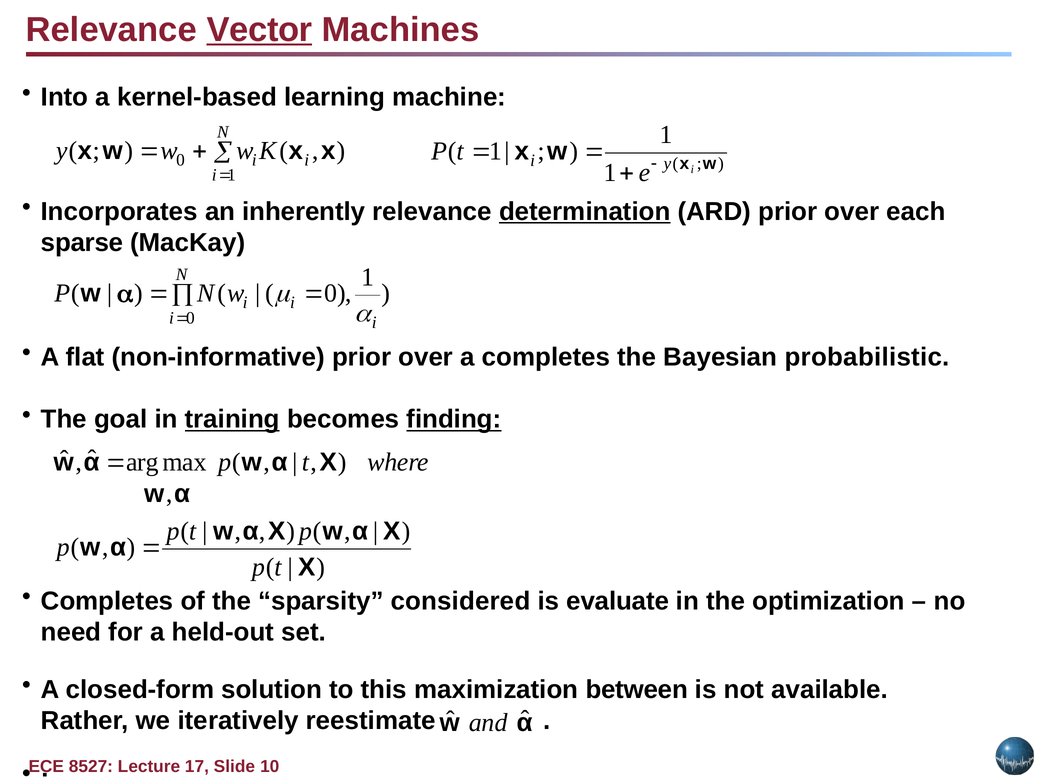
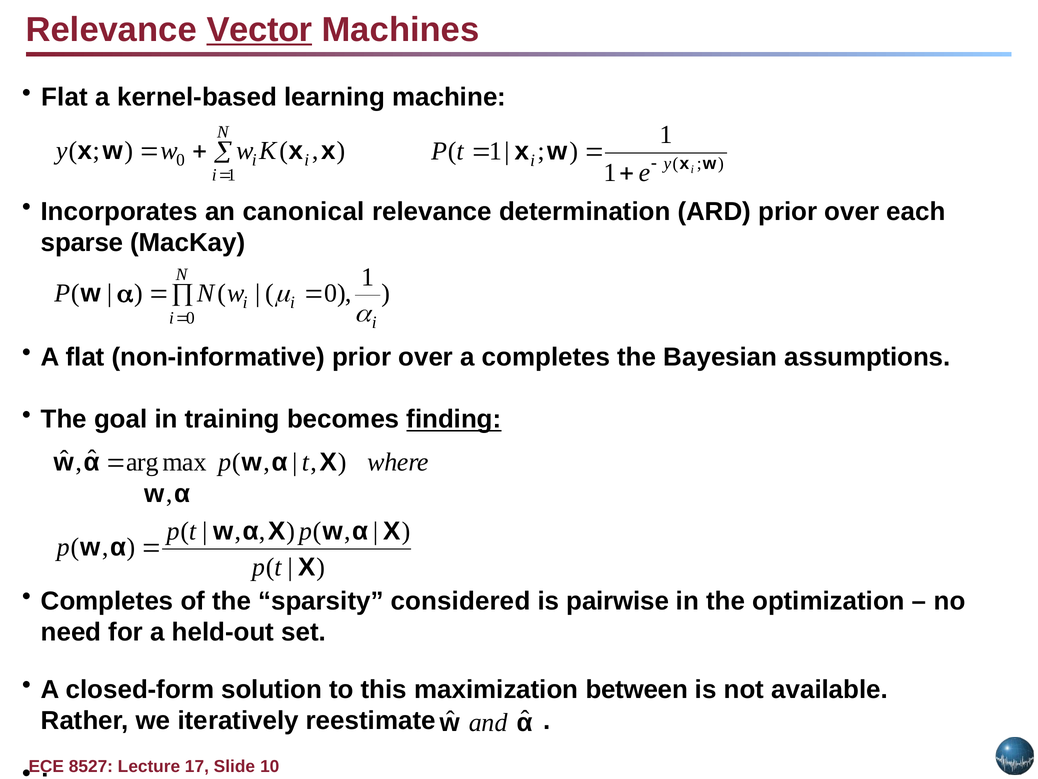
Into: Into -> Flat (64, 97)
inherently: inherently -> canonical (304, 212)
determination underline: present -> none (585, 212)
probabilistic: probabilistic -> assumptions (867, 357)
training underline: present -> none (232, 419)
evaluate: evaluate -> pairwise (618, 601)
